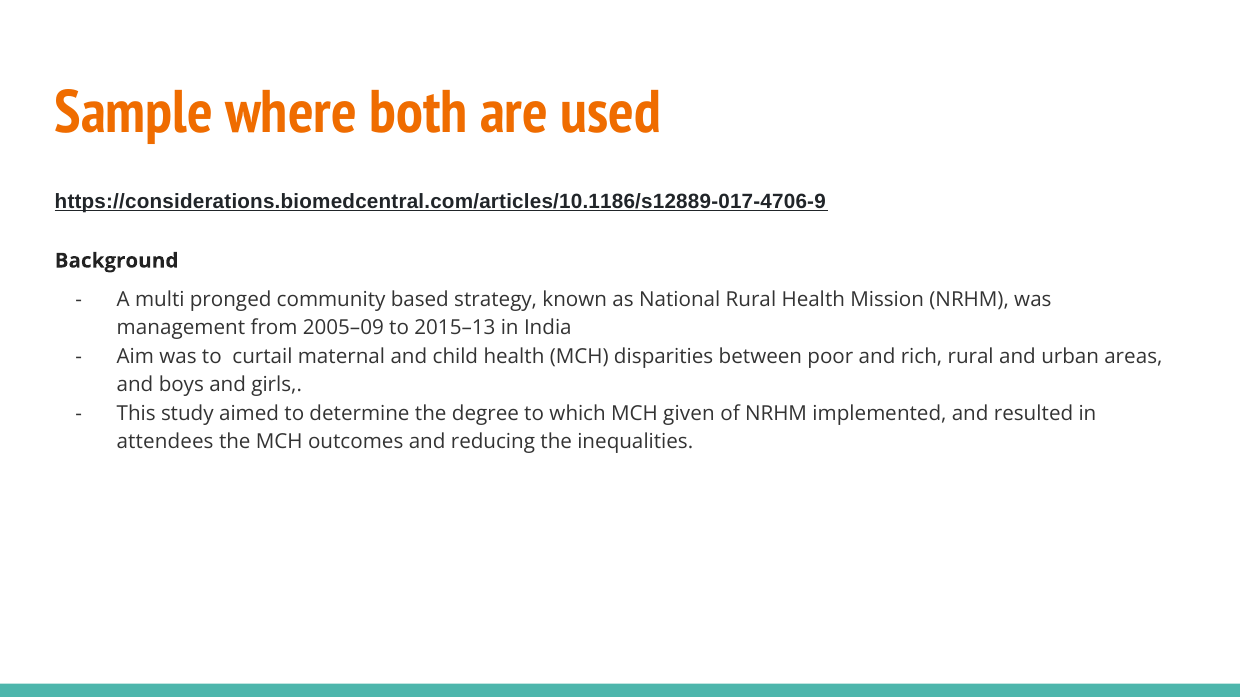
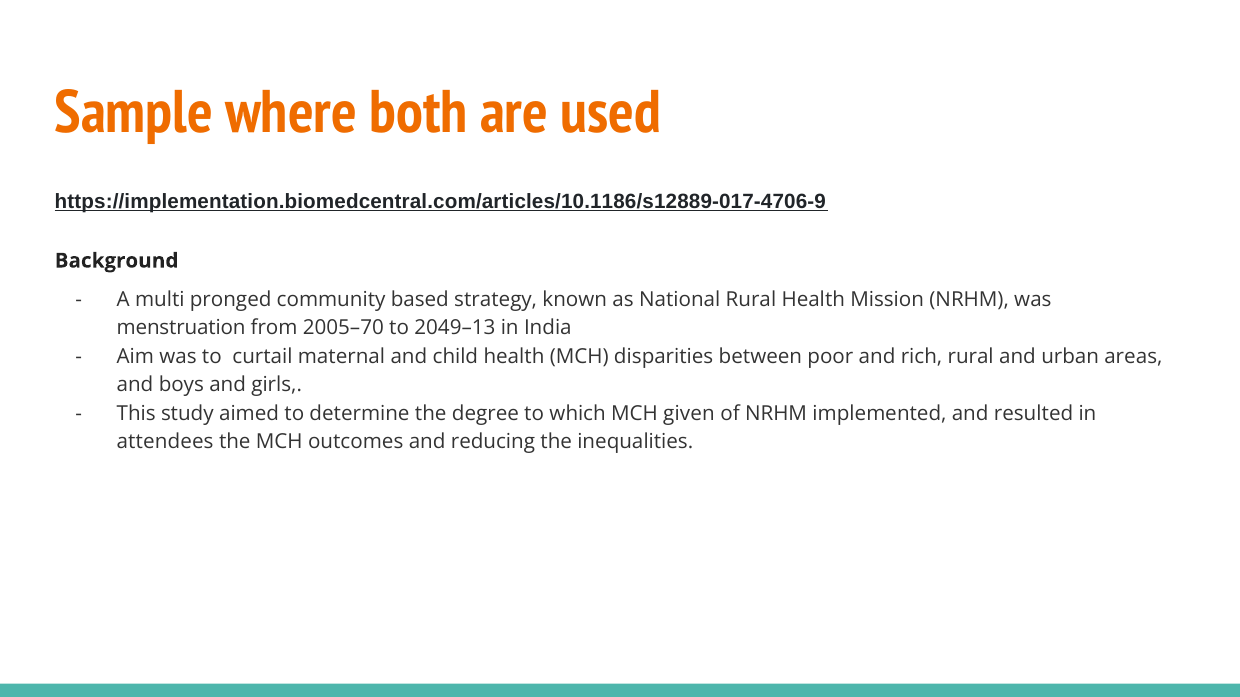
https://considerations.biomedcentral.com/articles/10.1186/s12889-017-4706-9: https://considerations.biomedcentral.com/articles/10.1186/s12889-017-4706-9 -> https://implementation.biomedcentral.com/articles/10.1186/s12889-017-4706-9 (440, 202)
management: management -> menstruation (181, 328)
2005–09: 2005–09 -> 2005–70 (343, 328)
2015–13: 2015–13 -> 2049–13 (455, 328)
